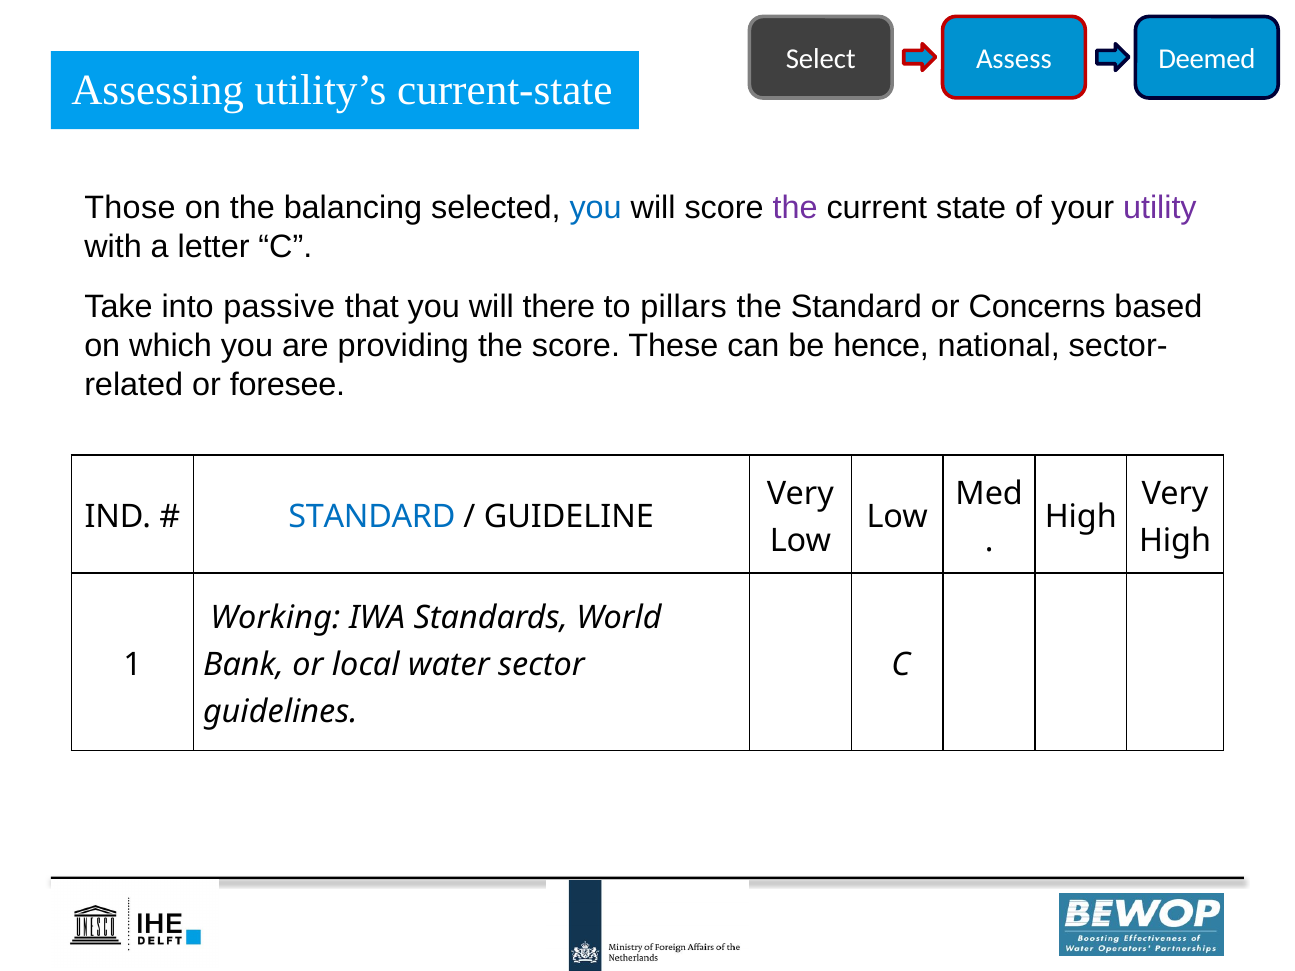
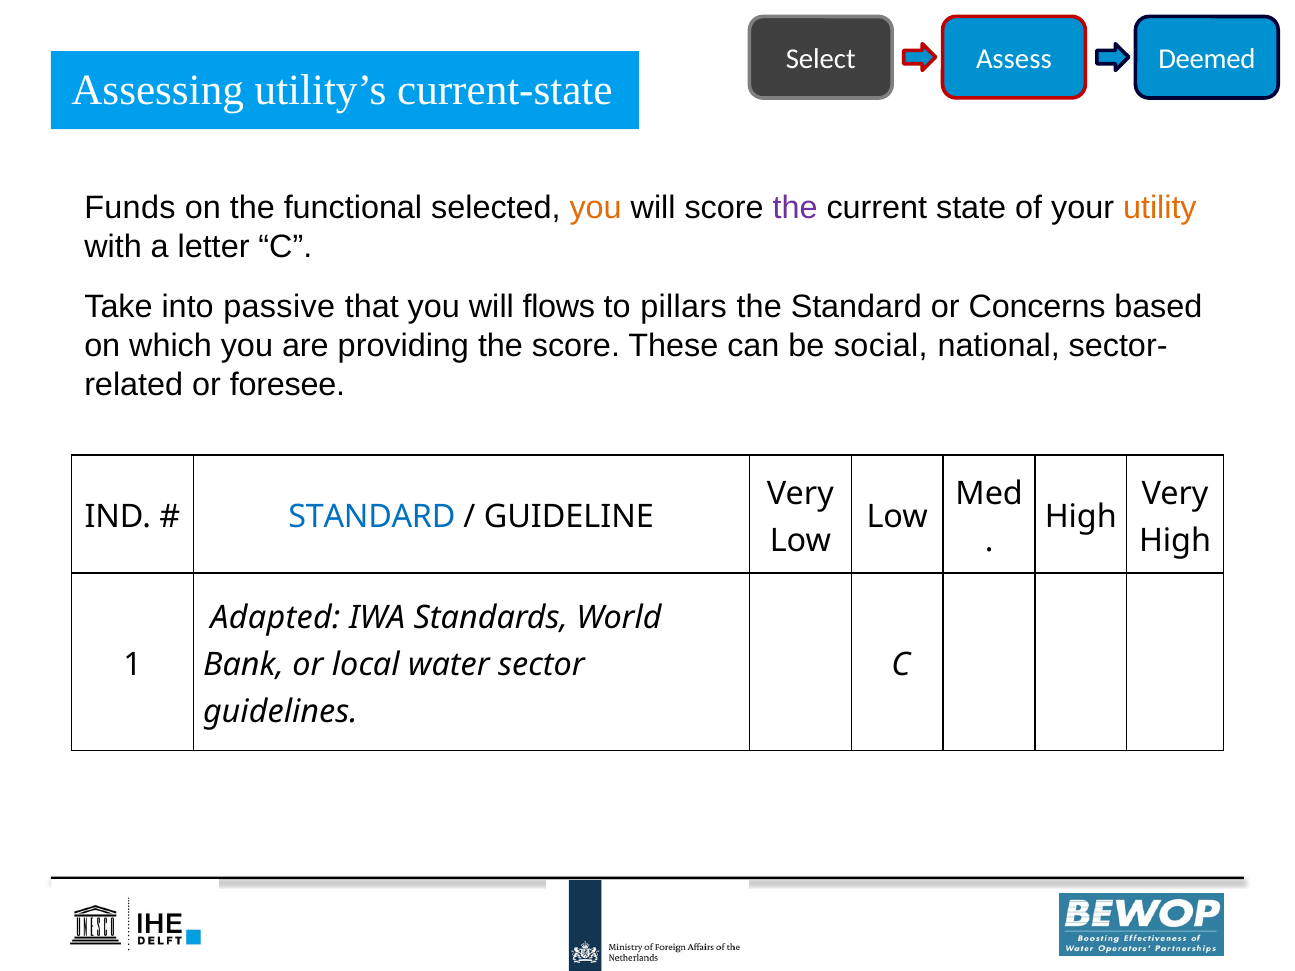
Those: Those -> Funds (130, 208)
balancing: balancing -> functional (353, 208)
you colour: blue -> orange (596, 208)
utility colour: purple -> orange (1160, 208)
there: there -> flows (559, 307)
hence: hence -> social (881, 346)
Working: Working -> Adapted (275, 618)
